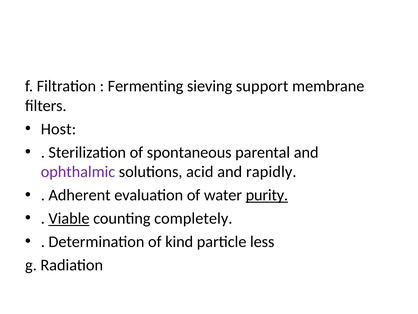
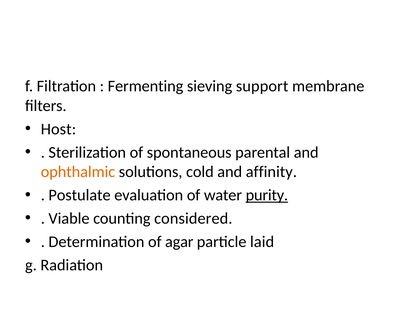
ophthalmic colour: purple -> orange (78, 172)
acid: acid -> cold (200, 172)
rapidly: rapidly -> affinity (271, 172)
Adherent: Adherent -> Postulate (80, 195)
Viable underline: present -> none (69, 218)
completely: completely -> considered (193, 218)
kind: kind -> agar (179, 241)
less: less -> laid (262, 241)
